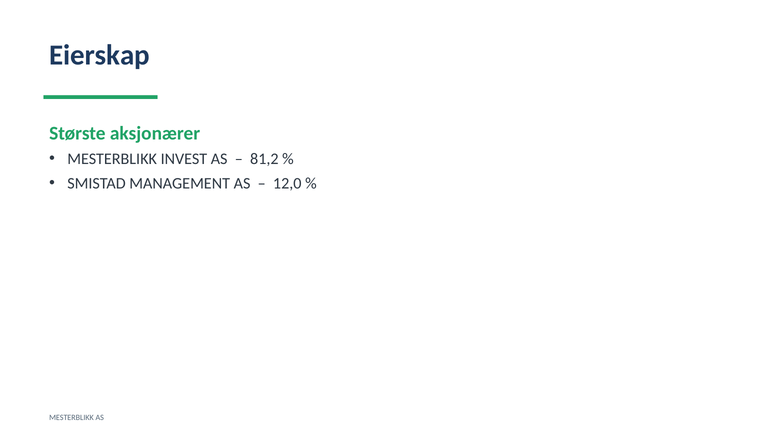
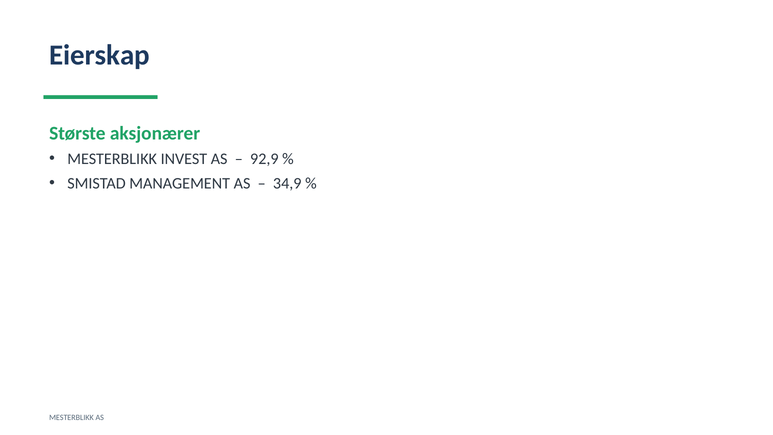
81,2: 81,2 -> 92,9 (264, 159)
12,0: 12,0 -> 34,9 (287, 183)
